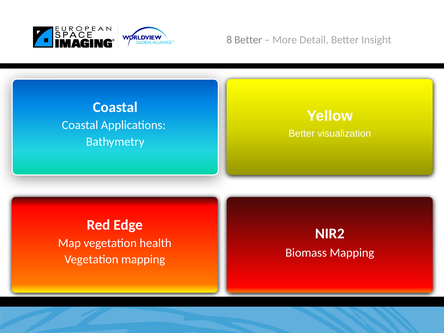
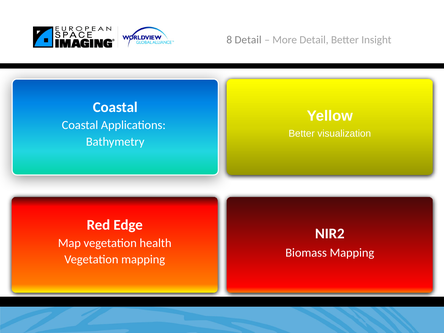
8 Better: Better -> Detail (248, 40)
